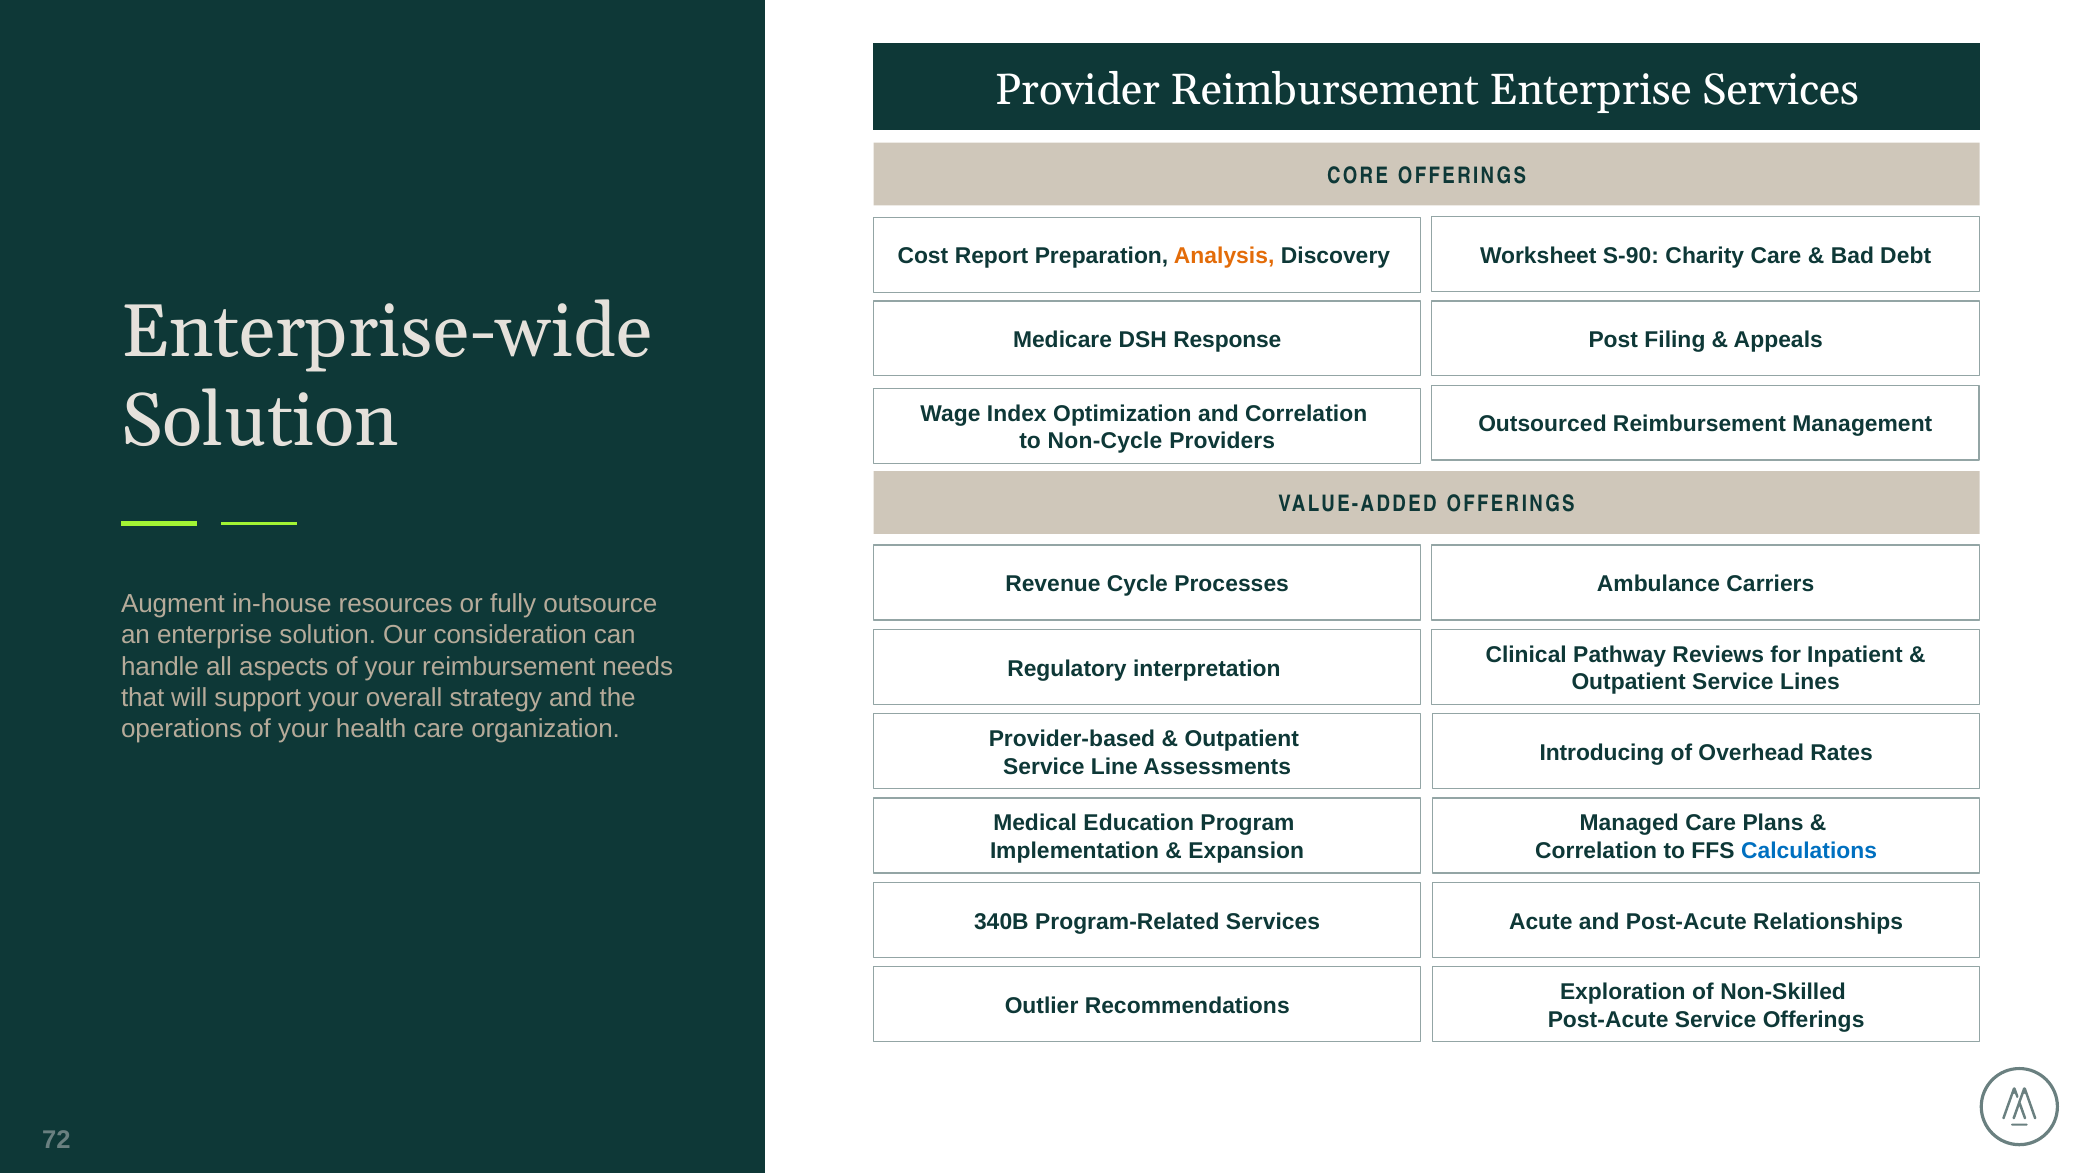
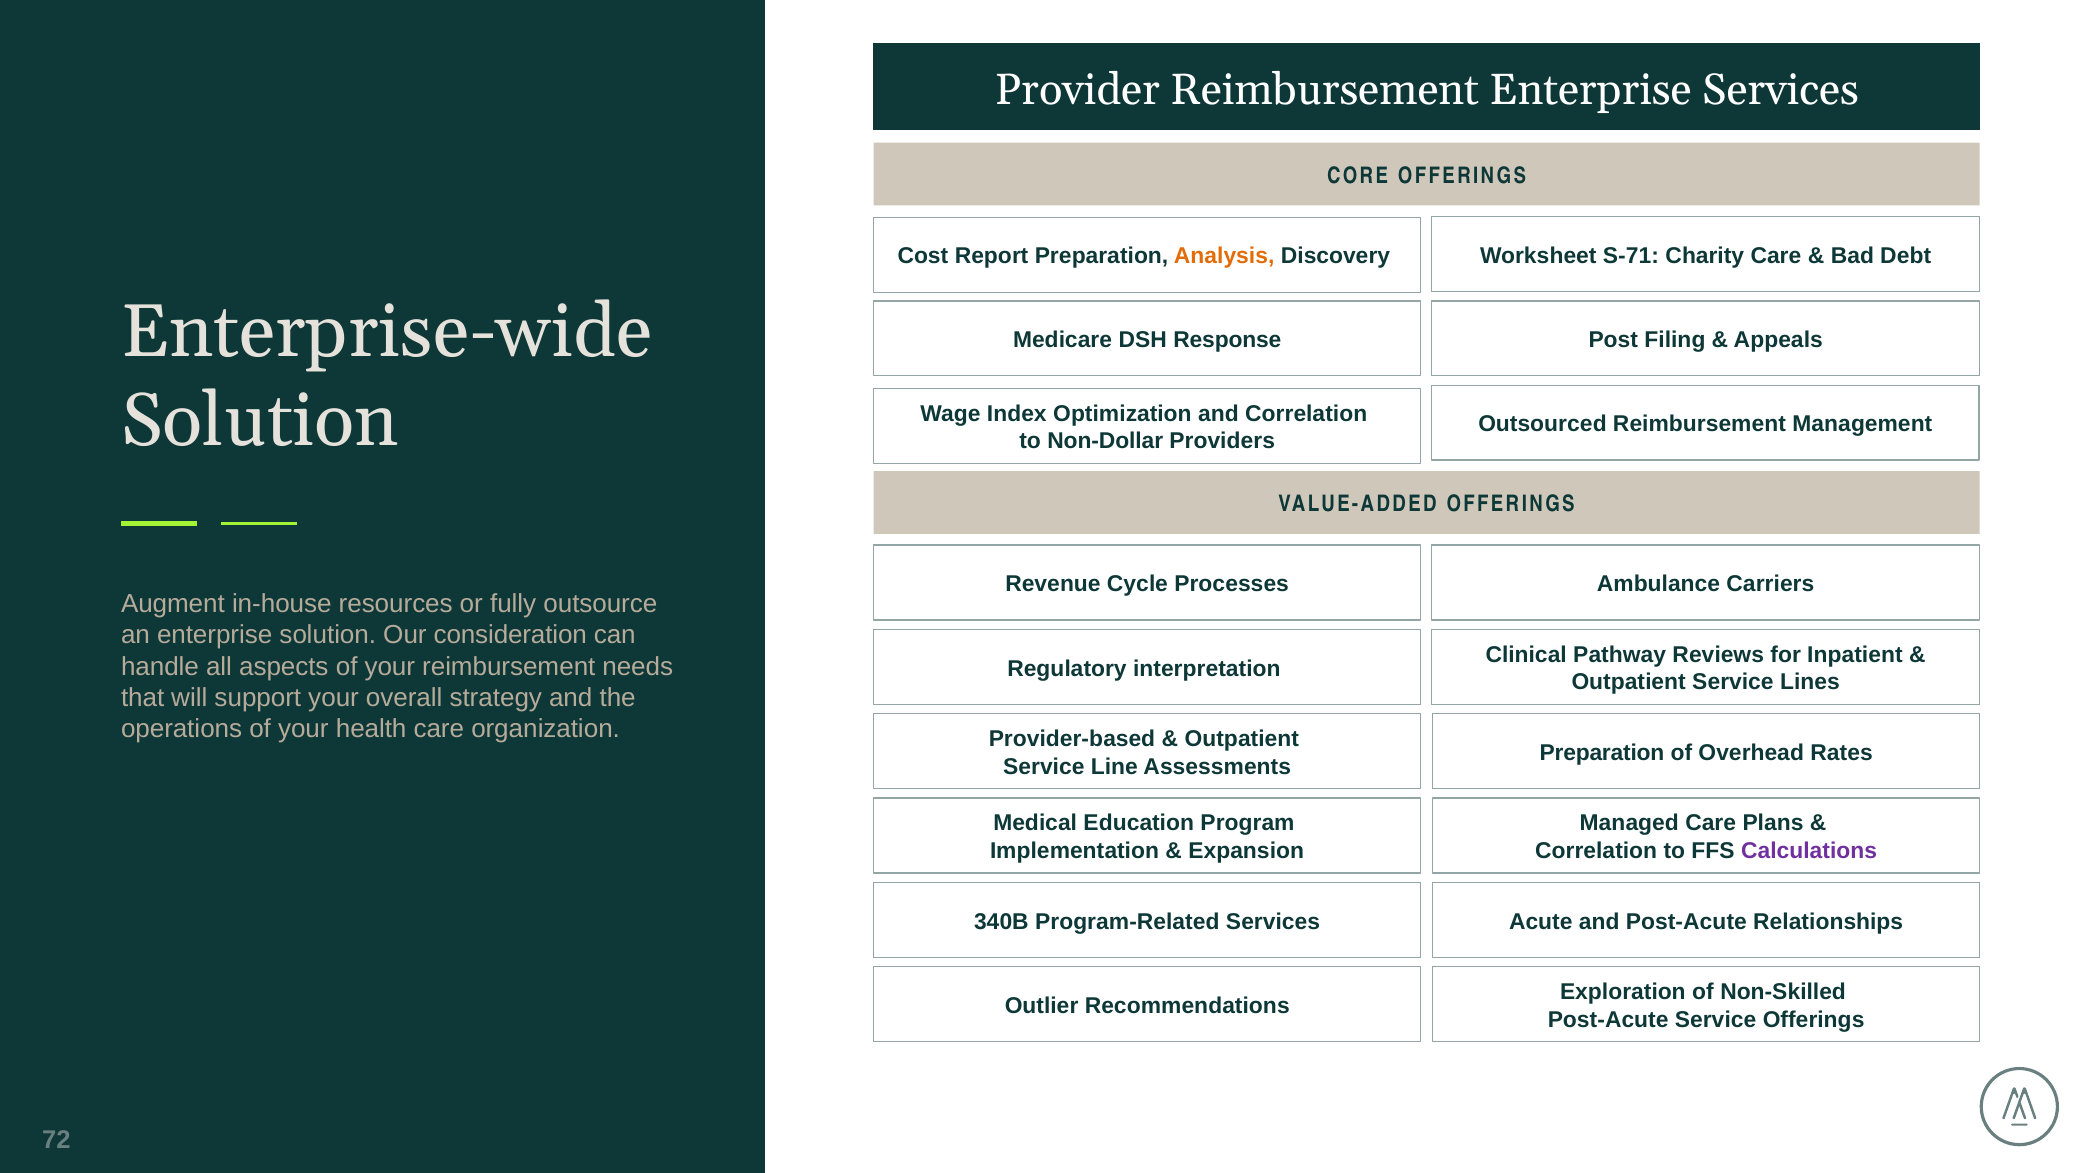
S-90: S-90 -> S-71 (1631, 256)
Non-Cycle: Non-Cycle -> Non-Dollar (1105, 441)
Introducing: Introducing -> Preparation (1602, 753)
Calculations colour: blue -> purple (1809, 851)
